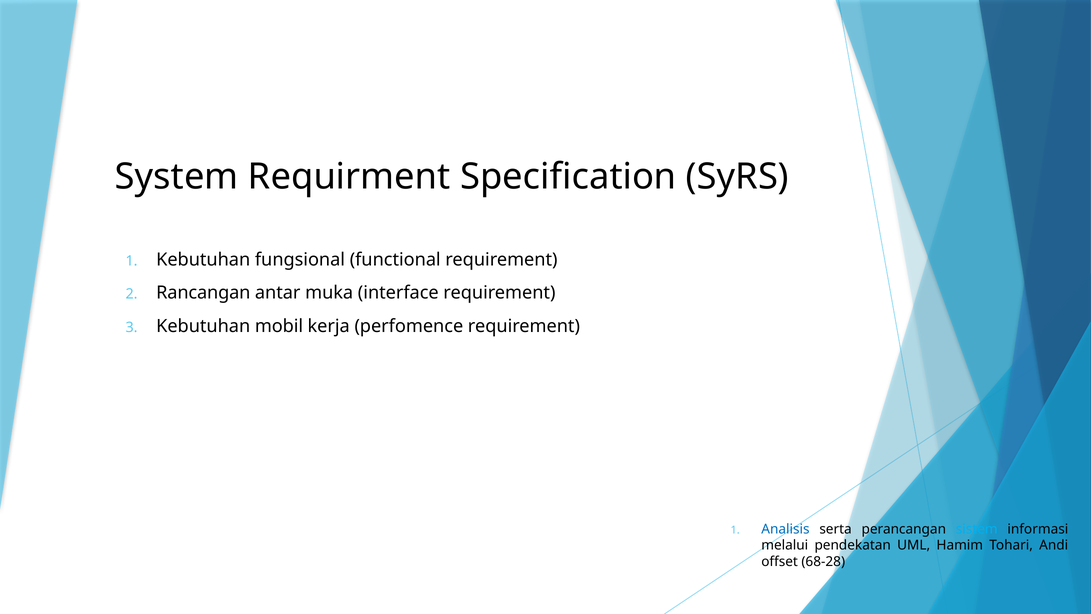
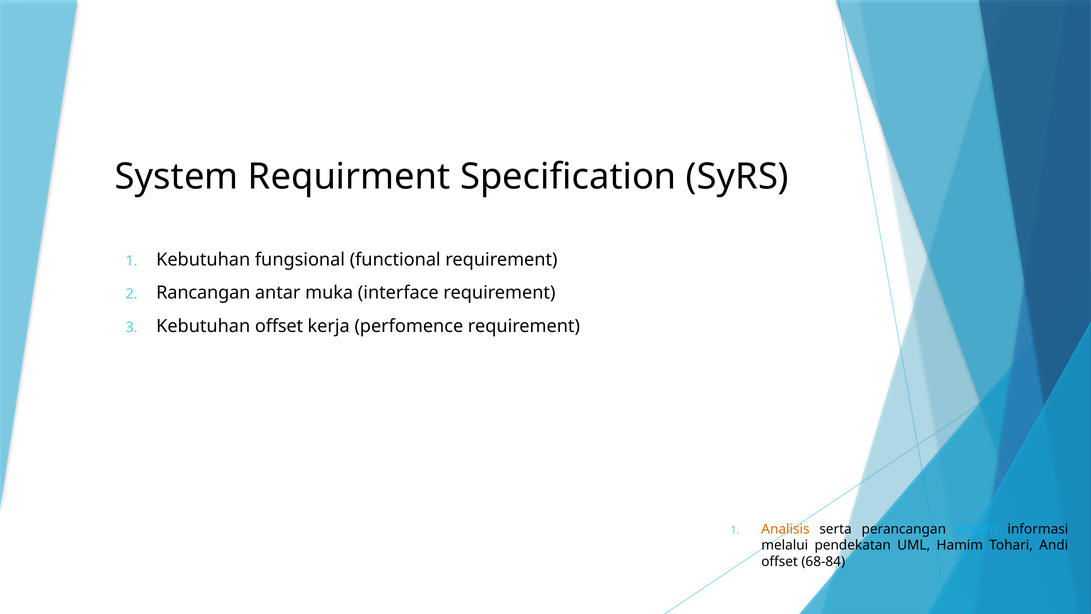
Kebutuhan mobil: mobil -> offset (279, 326)
Analisis colour: blue -> orange (785, 529)
68-28: 68-28 -> 68-84 (823, 561)
